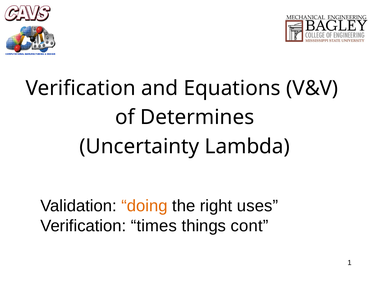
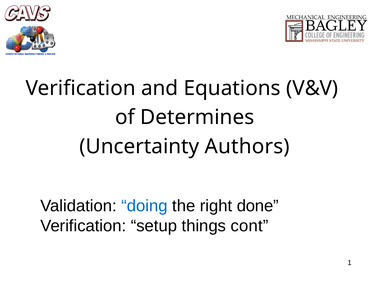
Lambda: Lambda -> Authors (247, 146)
doing colour: orange -> blue (144, 206)
uses: uses -> done (258, 206)
times: times -> setup (154, 225)
